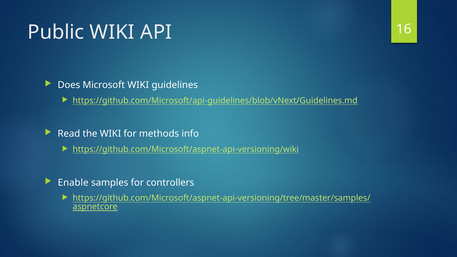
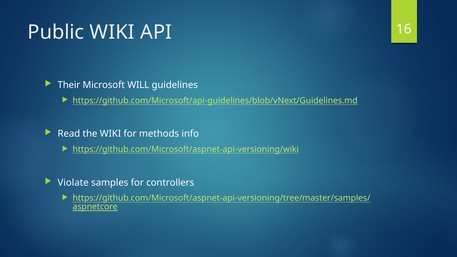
Does: Does -> Their (69, 85)
Microsoft WIKI: WIKI -> WILL (138, 85)
Enable: Enable -> Violate (73, 183)
